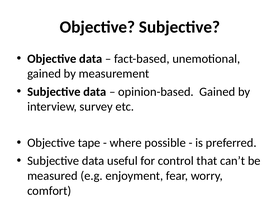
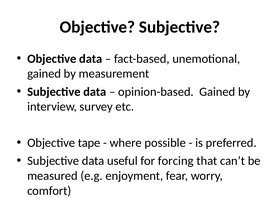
control: control -> forcing (176, 161)
